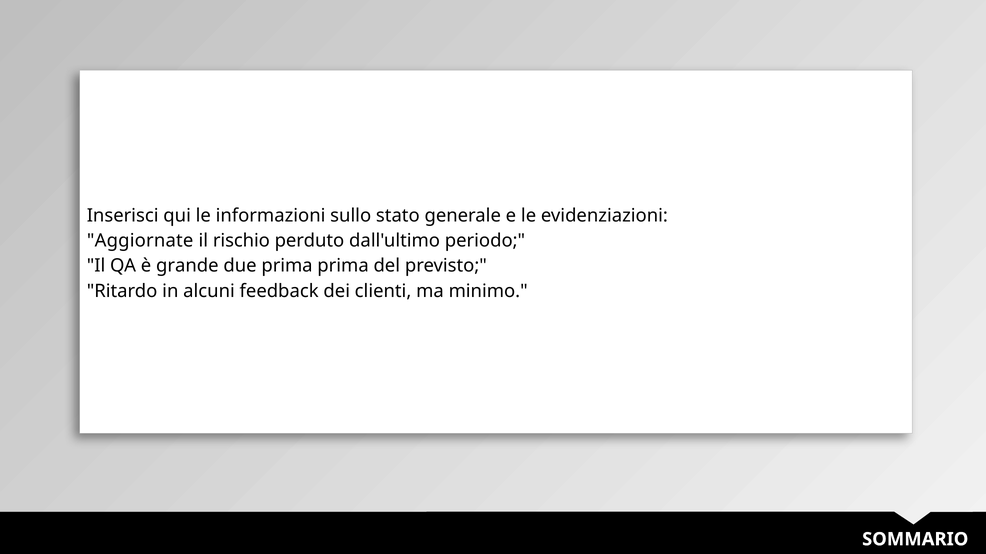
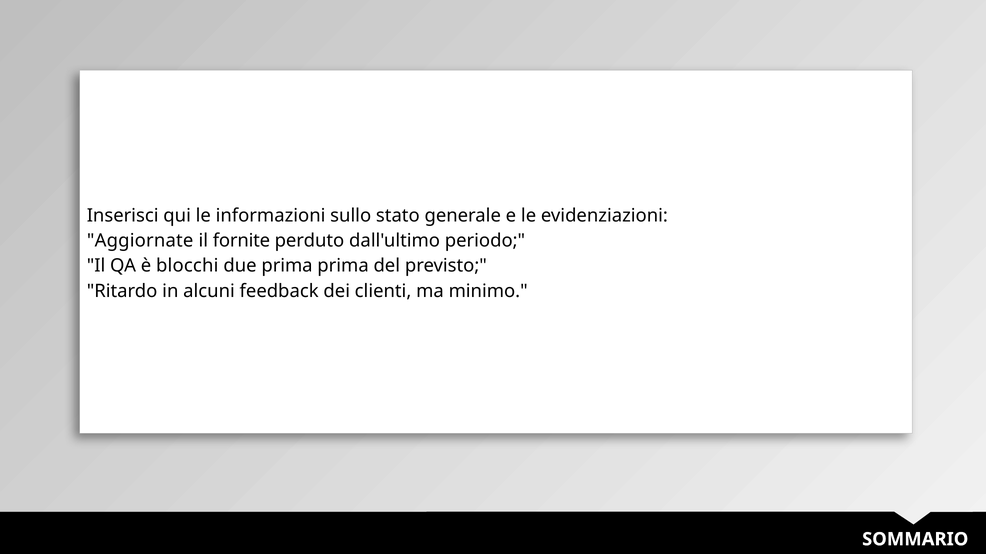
rischio: rischio -> fornite (241, 241)
grande: grande -> blocchi (187, 266)
